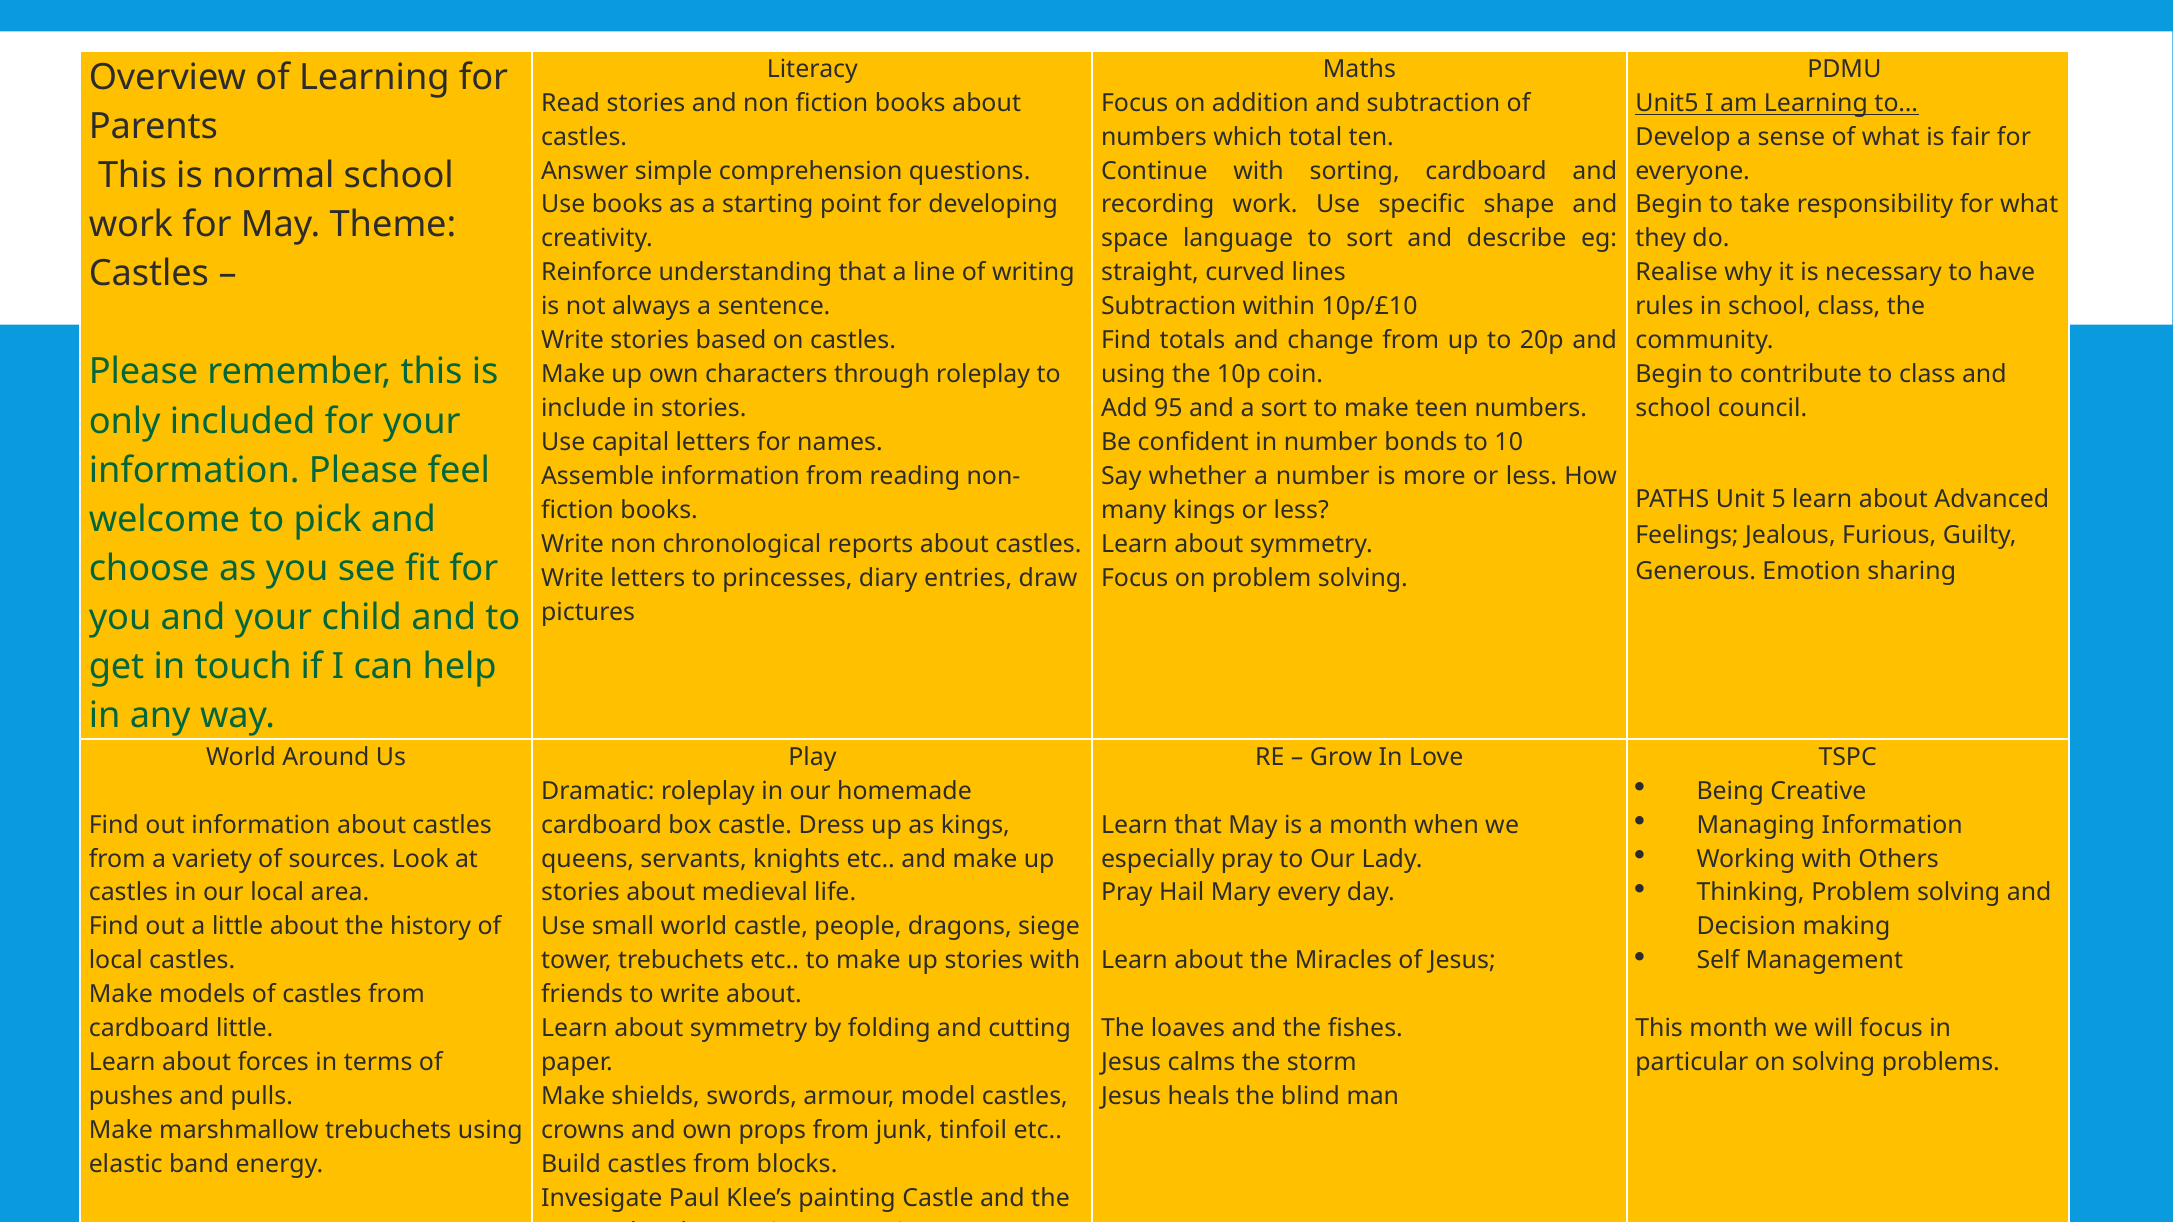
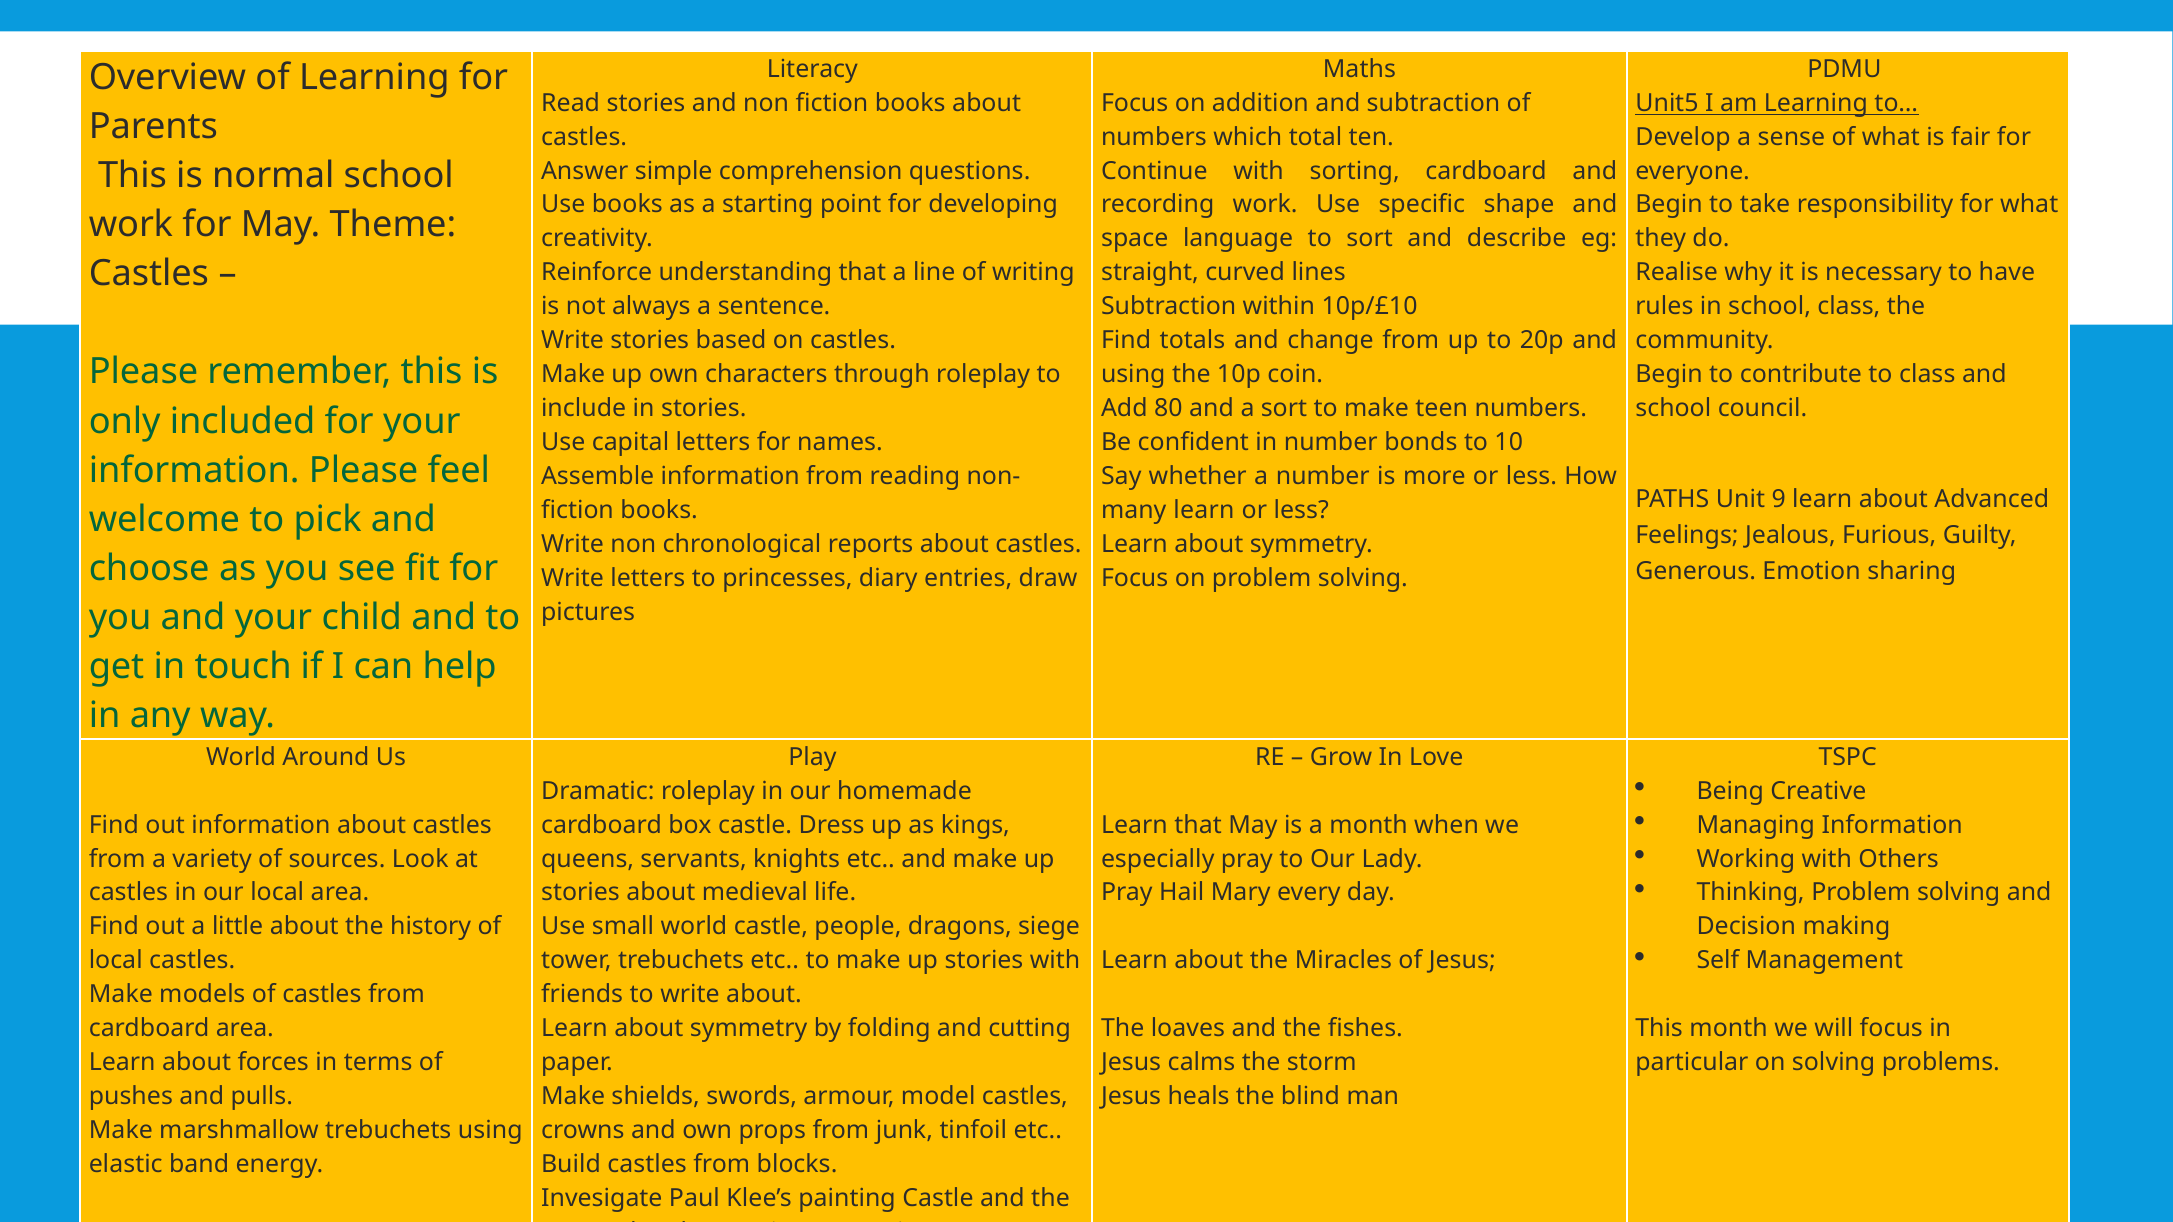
95: 95 -> 80 (1168, 408)
5: 5 -> 9 (1779, 499)
many kings: kings -> learn (1204, 510)
cardboard little: little -> area (245, 1029)
